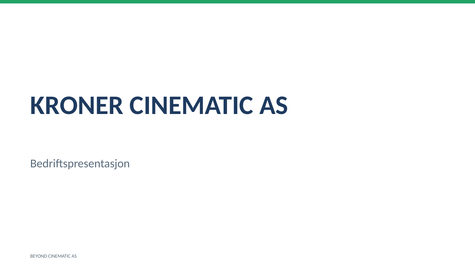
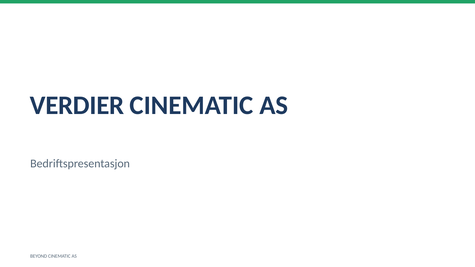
KRONER: KRONER -> VERDIER (77, 105)
